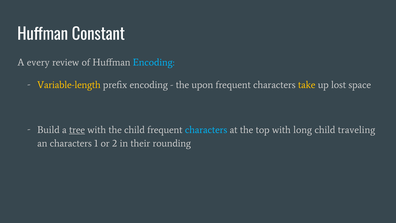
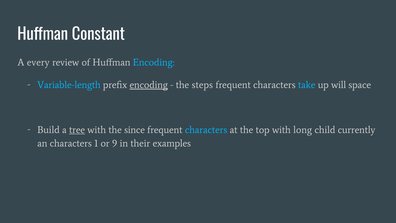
Variable-length colour: yellow -> light blue (69, 85)
encoding underline: none -> present (149, 85)
upon: upon -> steps (202, 85)
take colour: yellow -> light blue (307, 85)
lost: lost -> will (339, 85)
the child: child -> since (135, 130)
traveling: traveling -> currently (357, 130)
2: 2 -> 9 (115, 143)
rounding: rounding -> examples (172, 143)
